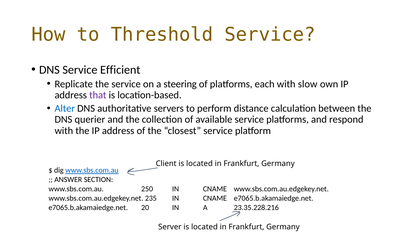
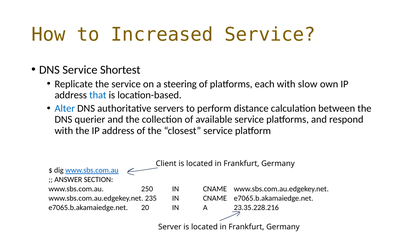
Threshold: Threshold -> Increased (162, 35)
Efficient: Efficient -> Shortest (120, 70)
that colour: purple -> blue (98, 95)
